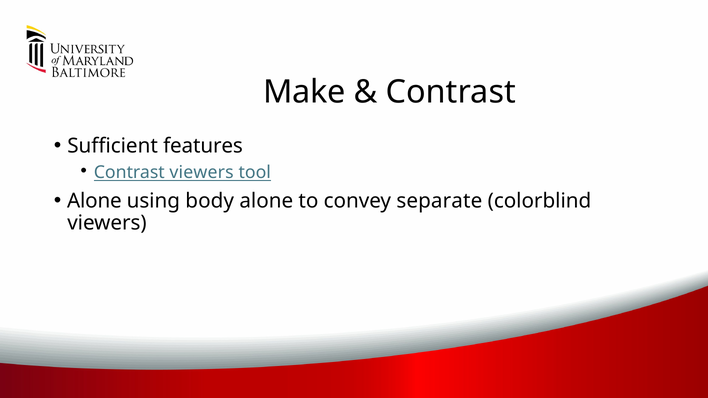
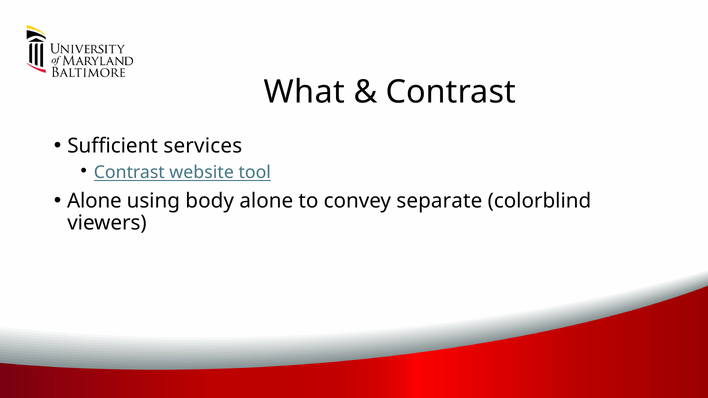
Make: Make -> What (304, 92)
features: features -> services (203, 146)
Contrast viewers: viewers -> website (202, 172)
